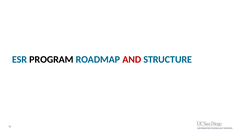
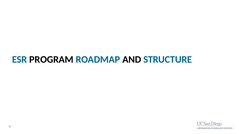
AND colour: red -> black (132, 60)
